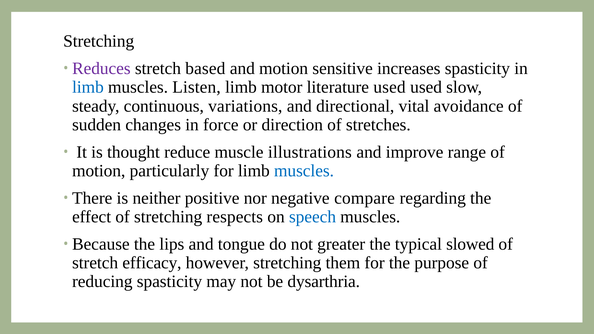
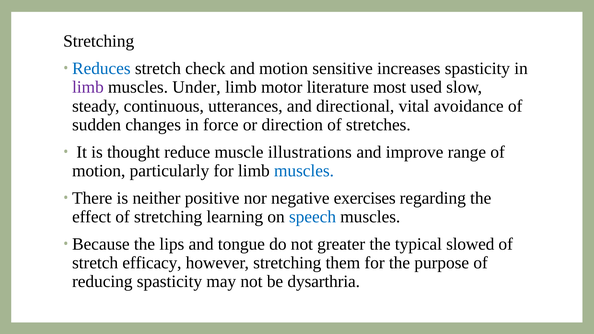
Reduces colour: purple -> blue (101, 69)
based: based -> check (205, 69)
limb colour: blue -> purple (88, 87)
Listen: Listen -> Under (196, 87)
literature used: used -> most (390, 87)
variations: variations -> utterances (245, 106)
compare: compare -> exercises (365, 198)
respects: respects -> learning (235, 217)
